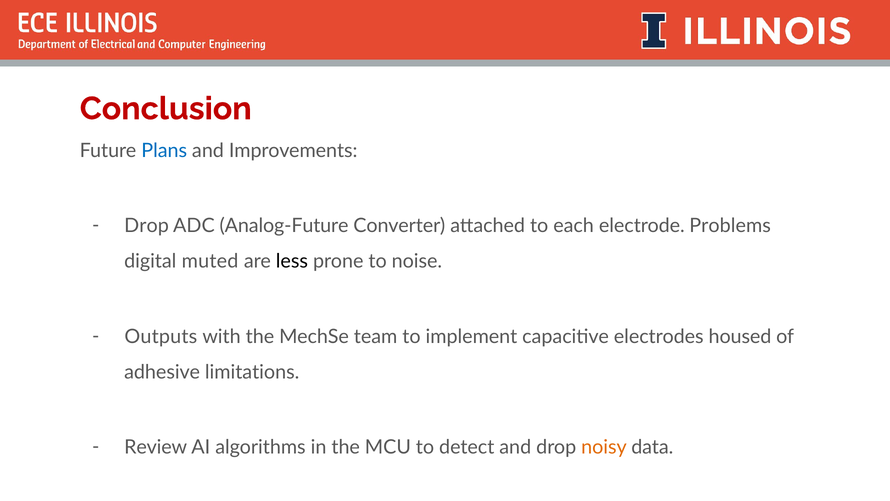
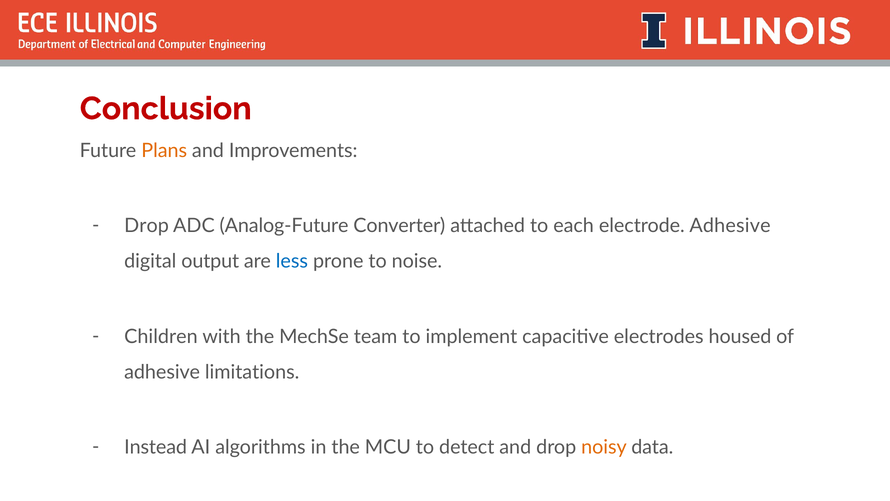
Plans colour: blue -> orange (164, 151)
electrode Problems: Problems -> Adhesive (730, 226)
muted: muted -> output (210, 261)
less colour: black -> blue (292, 261)
Outputs: Outputs -> Children (161, 336)
Review: Review -> Instead (156, 447)
